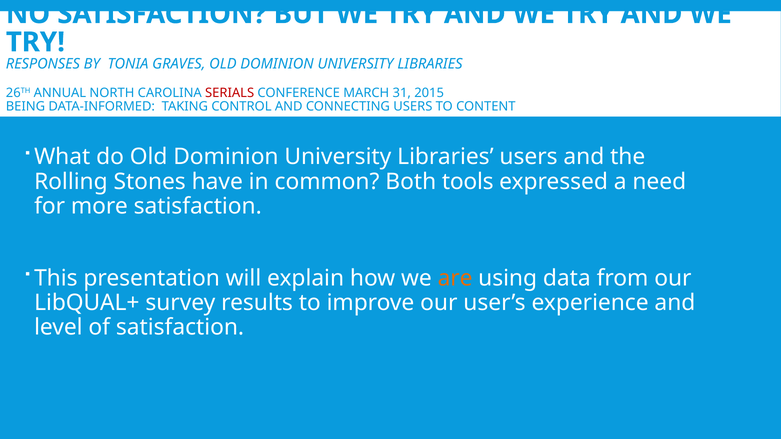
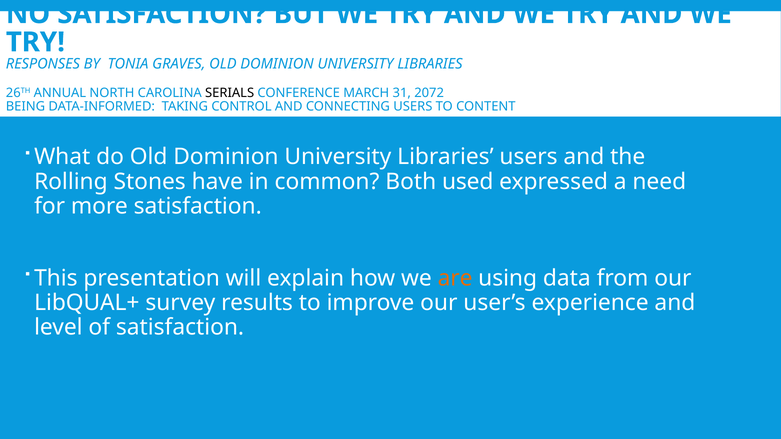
SERIALS colour: red -> black (230, 93)
2015: 2015 -> 2072 (429, 93)
tools: tools -> used (468, 182)
